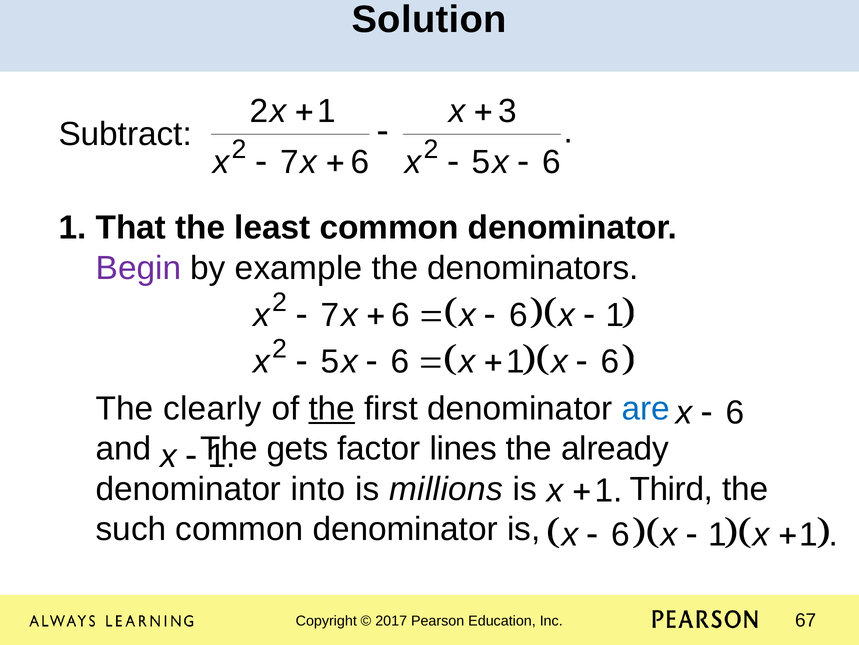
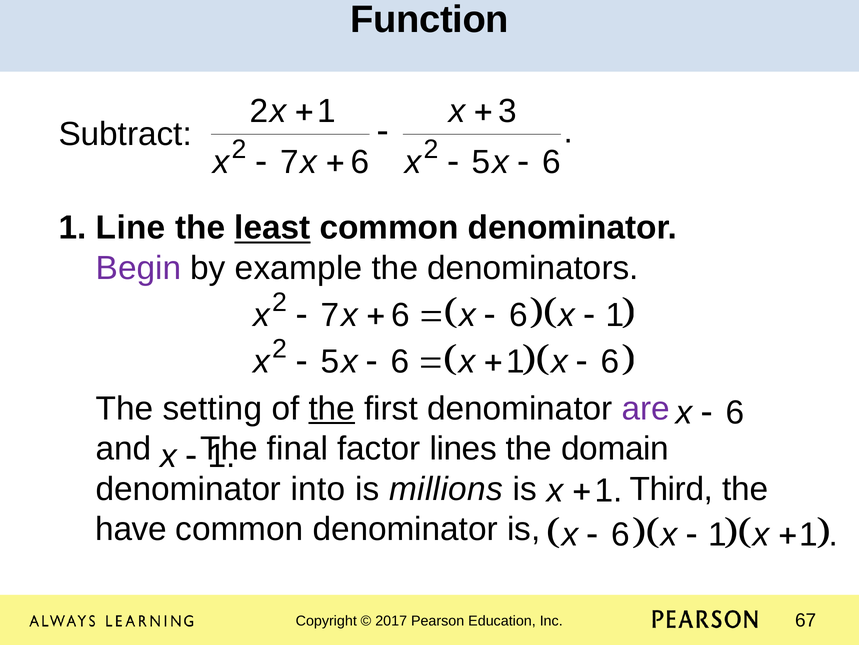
Solution: Solution -> Function (430, 20)
That: That -> Line (131, 228)
least underline: none -> present (272, 228)
clearly: clearly -> setting (212, 408)
are colour: blue -> purple (646, 408)
gets: gets -> final (297, 448)
already: already -> domain (615, 448)
such: such -> have (131, 529)
